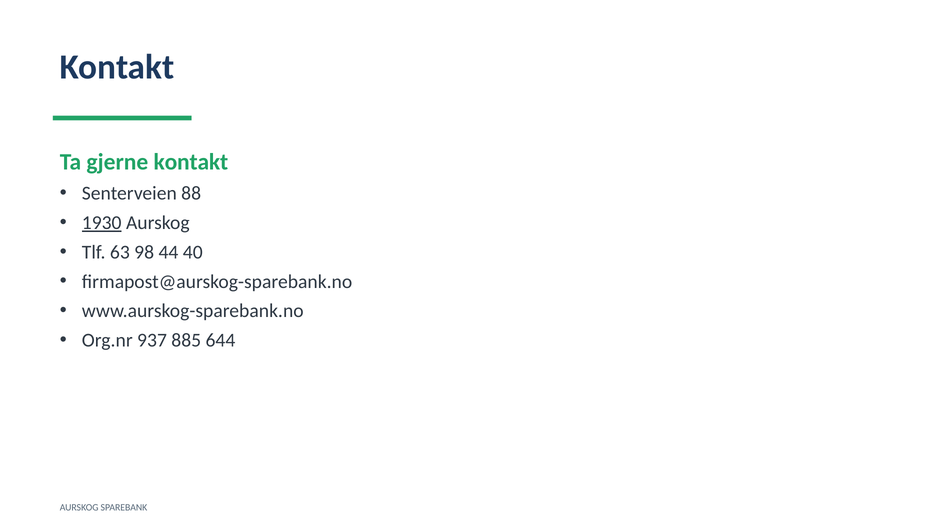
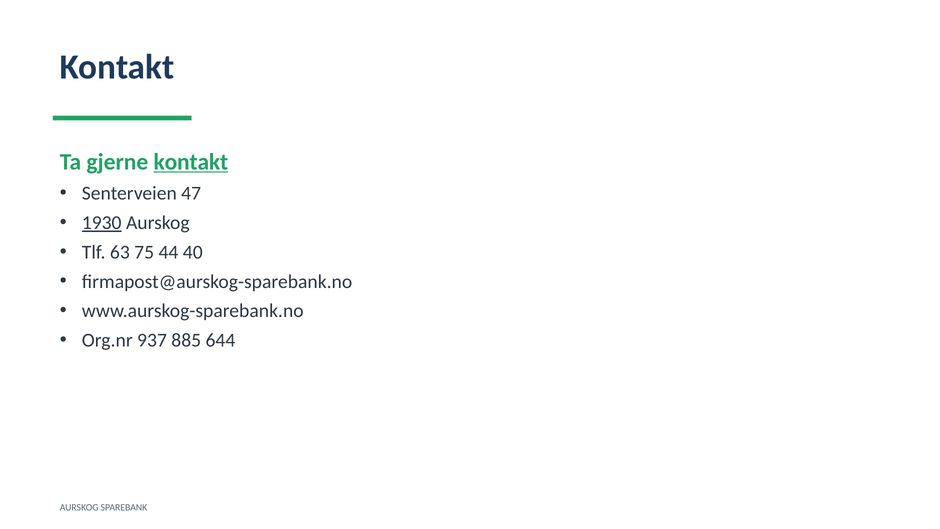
kontakt underline: none -> present (191, 162)
88: 88 -> 47 (191, 193)
98: 98 -> 75 (144, 252)
